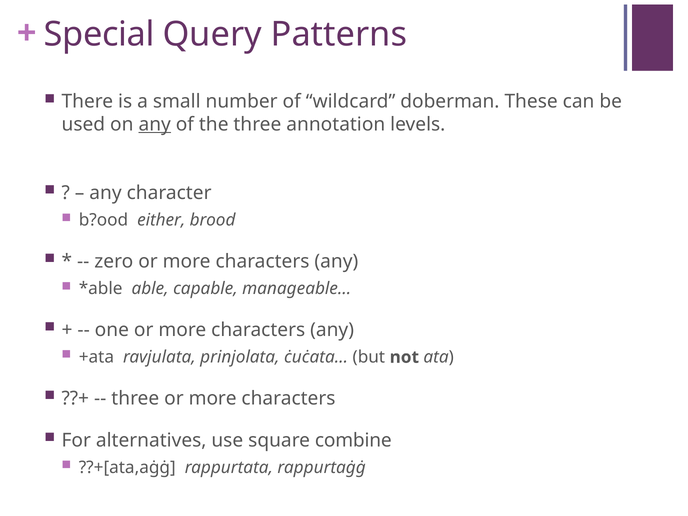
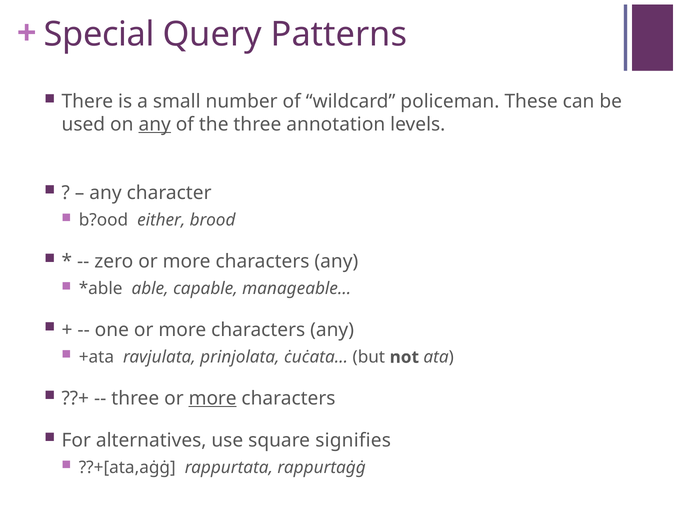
doberman: doberman -> policeman (450, 101)
more underline: none -> present (213, 398)
combine: combine -> signifies (353, 440)
